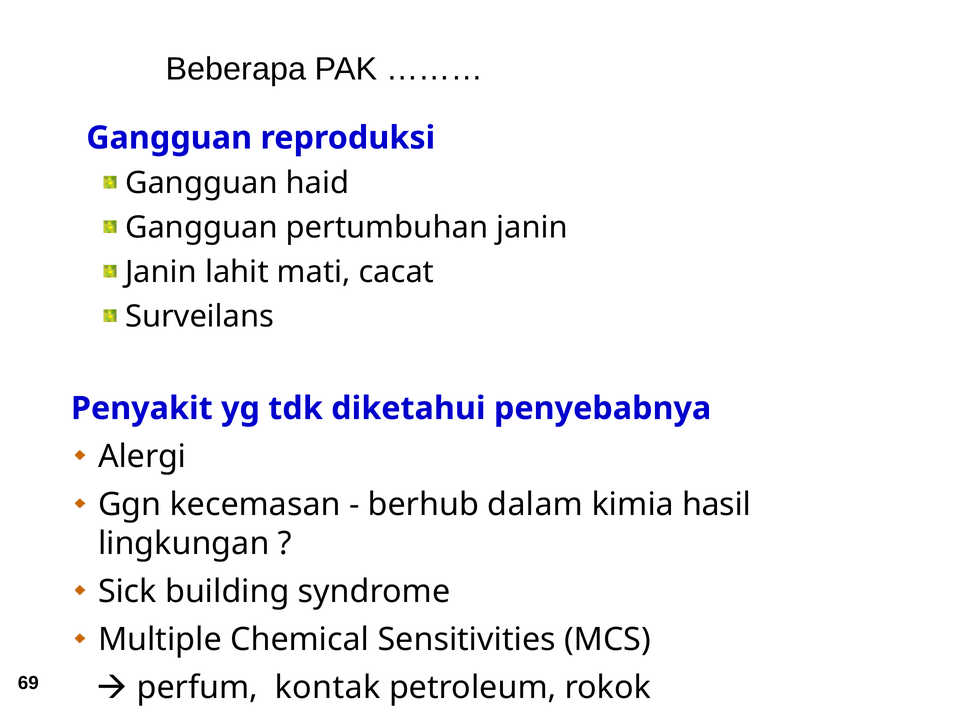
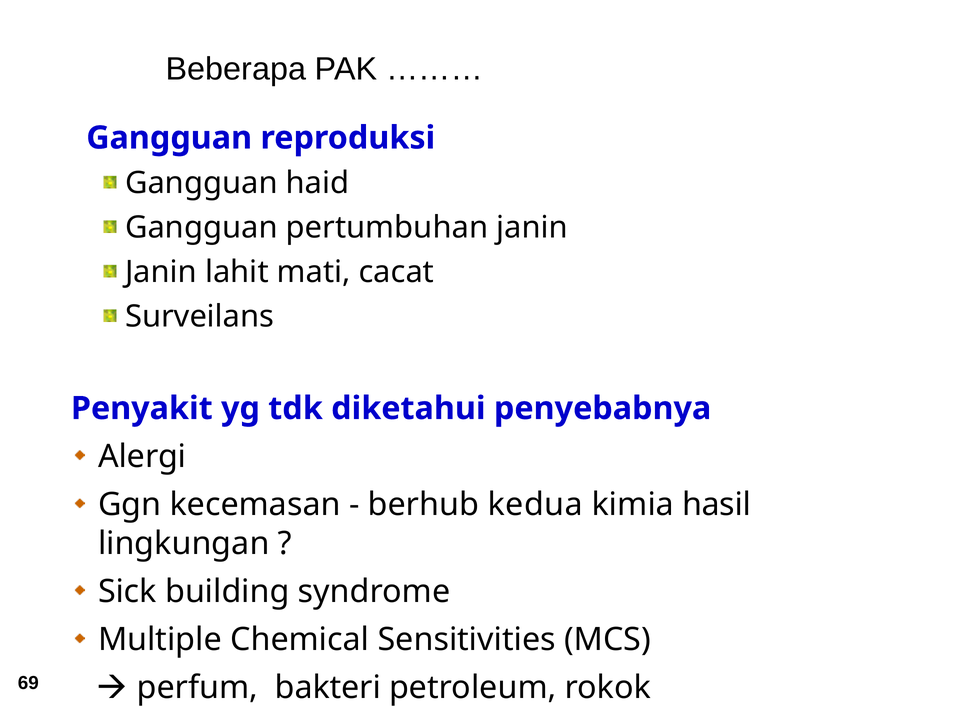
dalam: dalam -> kedua (535, 505)
kontak: kontak -> bakteri (328, 689)
